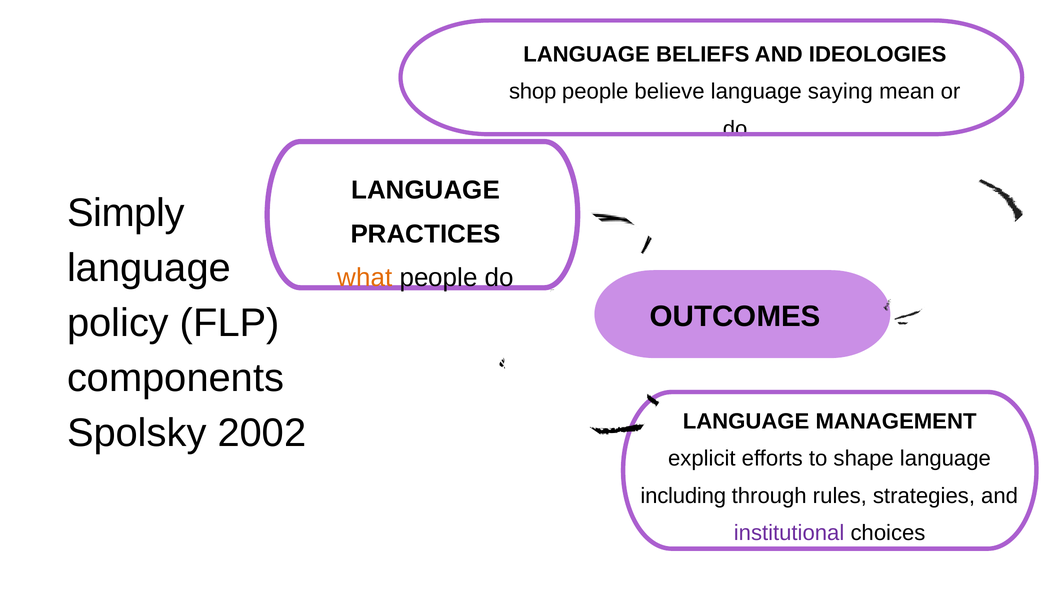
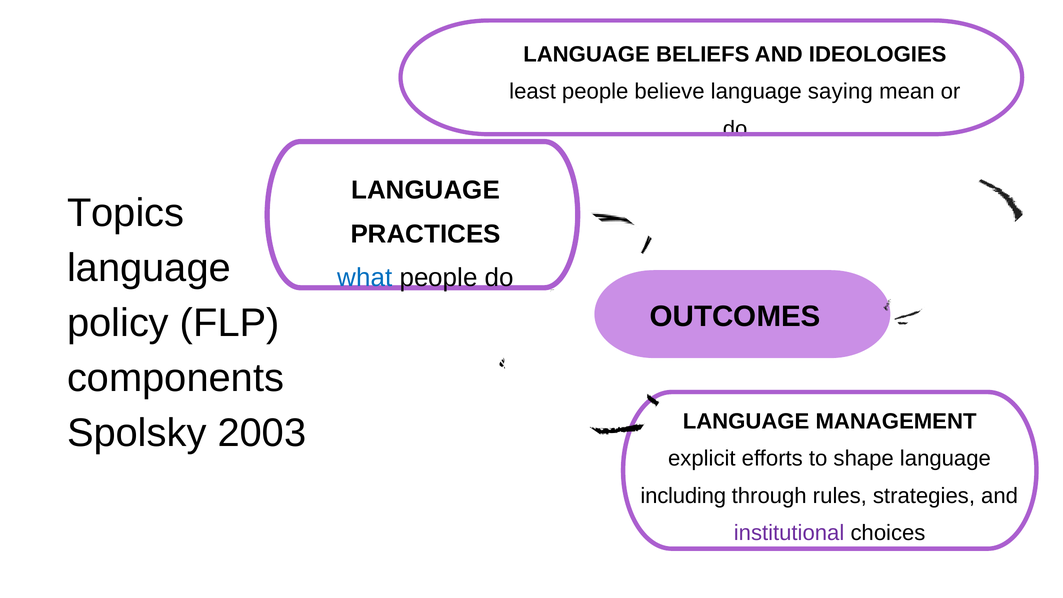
shop: shop -> least (533, 92)
Simply: Simply -> Topics (126, 213)
what colour: orange -> blue (365, 278)
2002: 2002 -> 2003 (262, 433)
